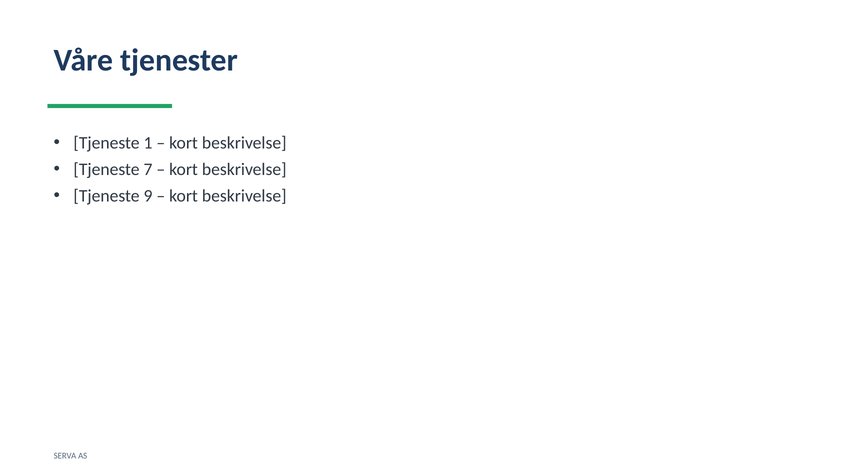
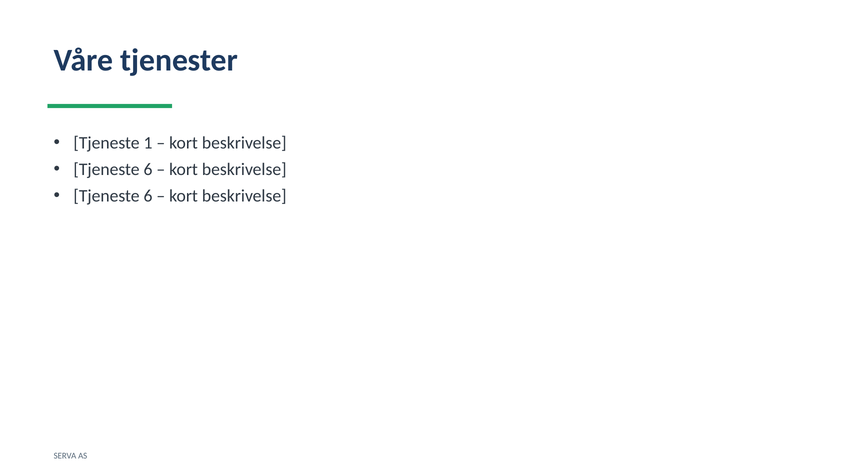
7: 7 -> 6 (148, 169)
9: 9 -> 6 (148, 196)
